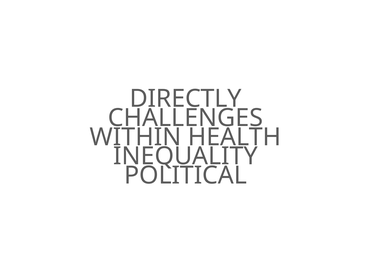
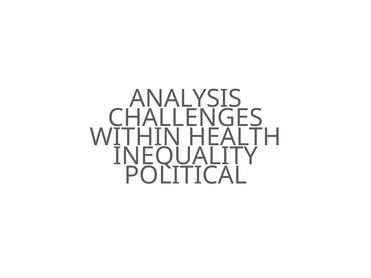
DIRECTLY: DIRECTLY -> ANALYSIS (186, 99)
